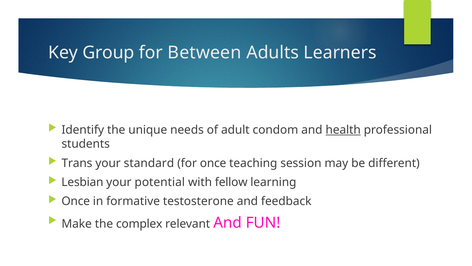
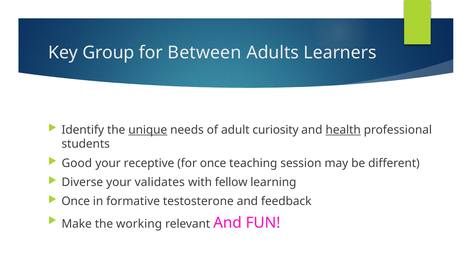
unique underline: none -> present (148, 130)
condom: condom -> curiosity (275, 130)
Trans: Trans -> Good (77, 163)
standard: standard -> receptive (149, 163)
Lesbian: Lesbian -> Diverse (82, 182)
potential: potential -> validates (160, 182)
complex: complex -> working (139, 223)
